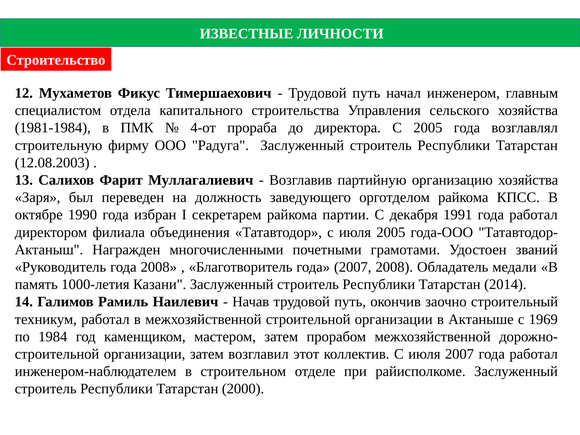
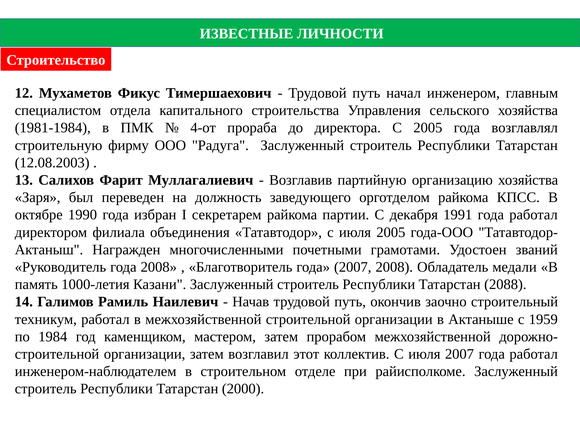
2014: 2014 -> 2088 (505, 284)
1969: 1969 -> 1959 (543, 319)
